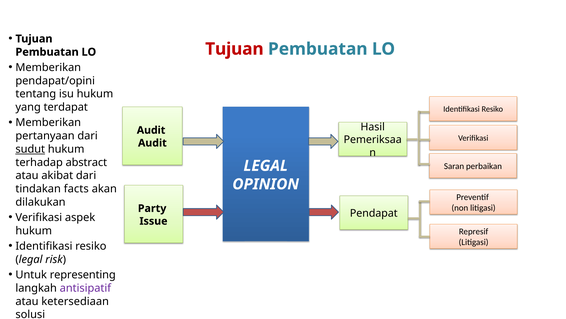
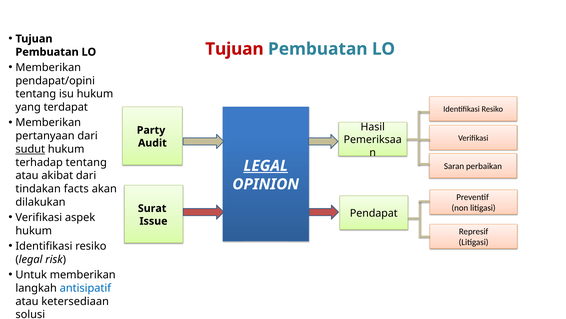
Audit: Audit -> Party (151, 130)
terhadap abstract: abstract -> tentang (86, 162)
LEGAL underline: none -> present (266, 165)
Party: Party -> Surat (152, 208)
Untuk representing: representing -> memberikan (83, 274)
antisipatif colour: purple -> blue (85, 288)
